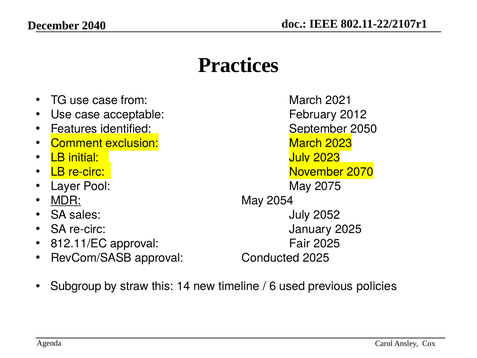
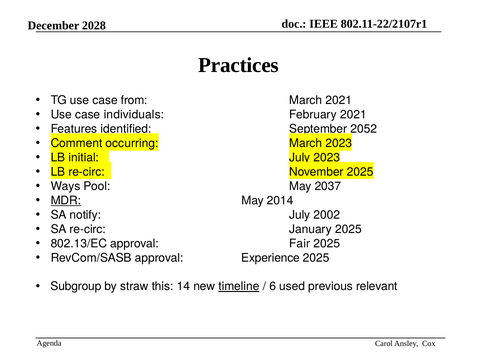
2040: 2040 -> 2028 (94, 25)
acceptable: acceptable -> individuals (134, 114)
February 2012: 2012 -> 2021 (353, 114)
2050: 2050 -> 2052 (364, 129)
exclusion: exclusion -> occurring (132, 143)
November 2070: 2070 -> 2025 (360, 172)
Layer: Layer -> Ways (66, 186)
2075: 2075 -> 2037 (328, 186)
2054: 2054 -> 2014 (280, 200)
sales: sales -> notify (85, 215)
2052: 2052 -> 2002 (327, 215)
812.11/EC: 812.11/EC -> 802.13/EC (79, 243)
Conducted: Conducted -> Experience (271, 258)
timeline underline: none -> present (239, 286)
policies: policies -> relevant (377, 286)
